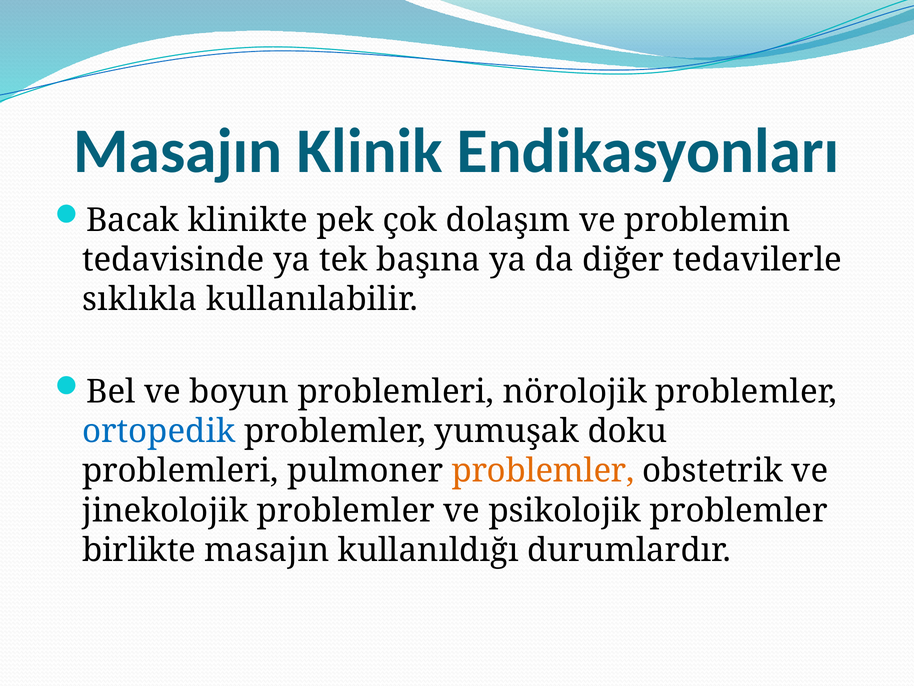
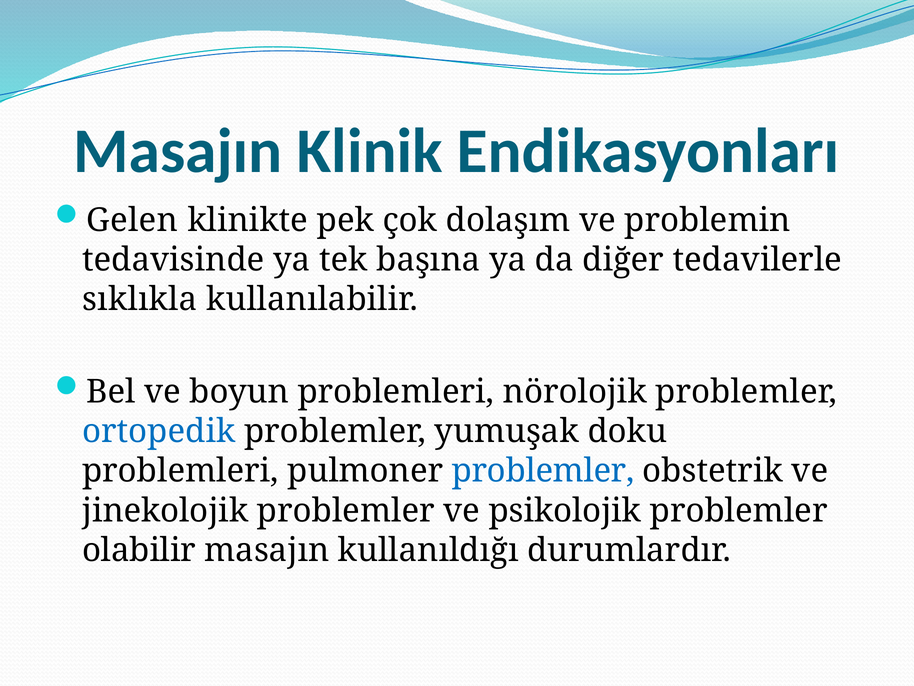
Bacak: Bacak -> Gelen (132, 220)
problemler colour: orange -> blue (543, 471)
birlikte: birlikte -> olabilir (139, 550)
